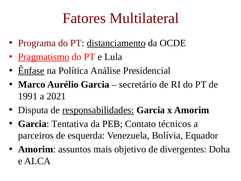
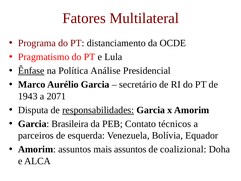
distanciamento underline: present -> none (116, 43)
Pragmatismo underline: present -> none (44, 57)
1991: 1991 -> 1943 (28, 96)
2021: 2021 -> 2071 (56, 96)
Tentativa: Tentativa -> Brasileira (70, 124)
mais objetivo: objetivo -> assuntos (130, 149)
divergentes: divergentes -> coalizional (183, 149)
